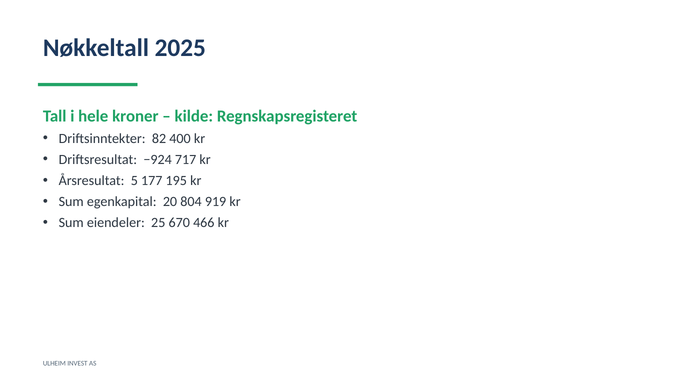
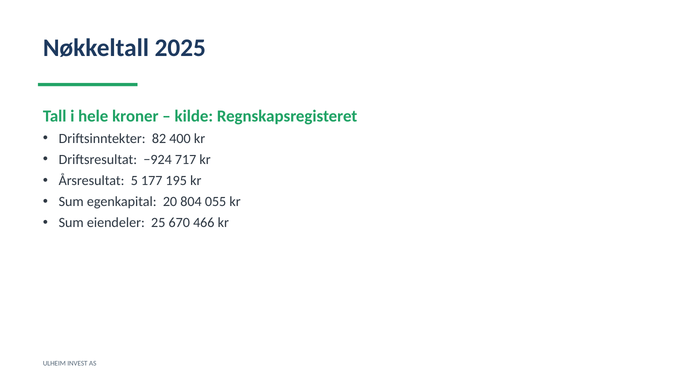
919: 919 -> 055 (216, 202)
